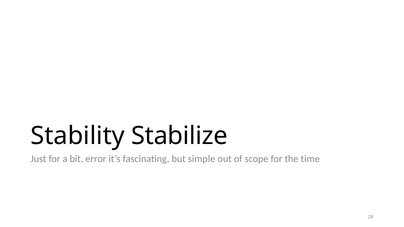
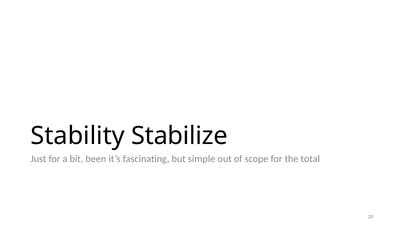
error: error -> been (96, 159)
time: time -> total (310, 159)
